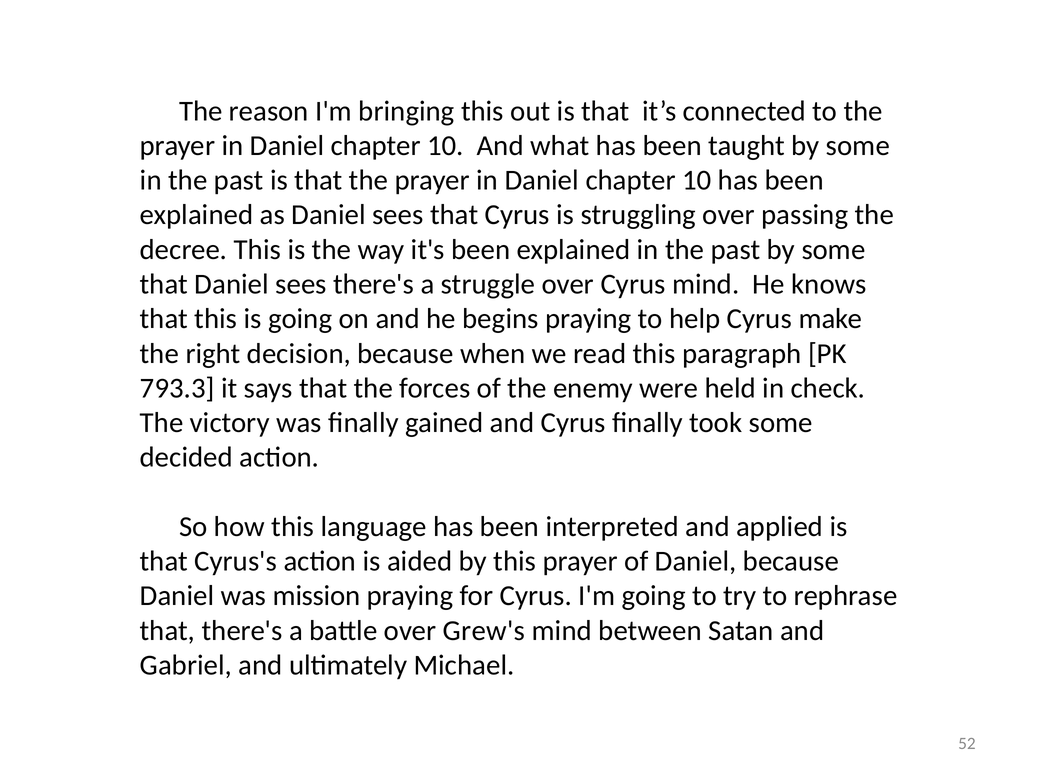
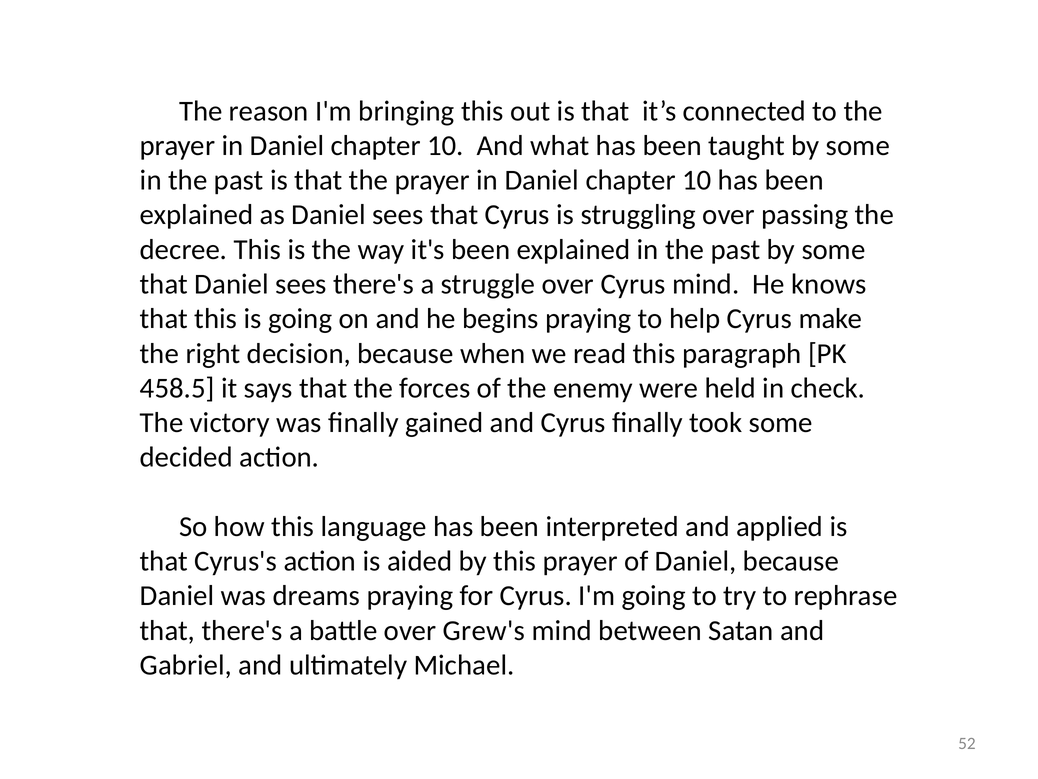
793.3: 793.3 -> 458.5 (177, 388)
mission: mission -> dreams (317, 596)
